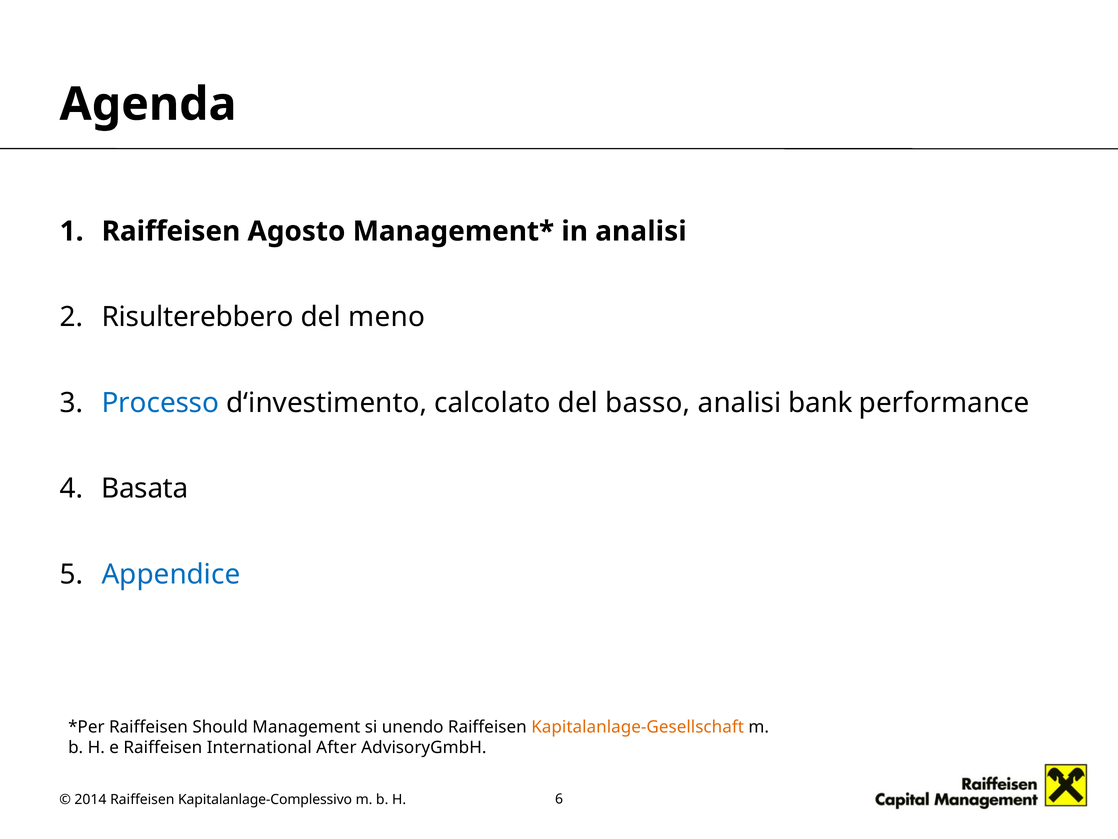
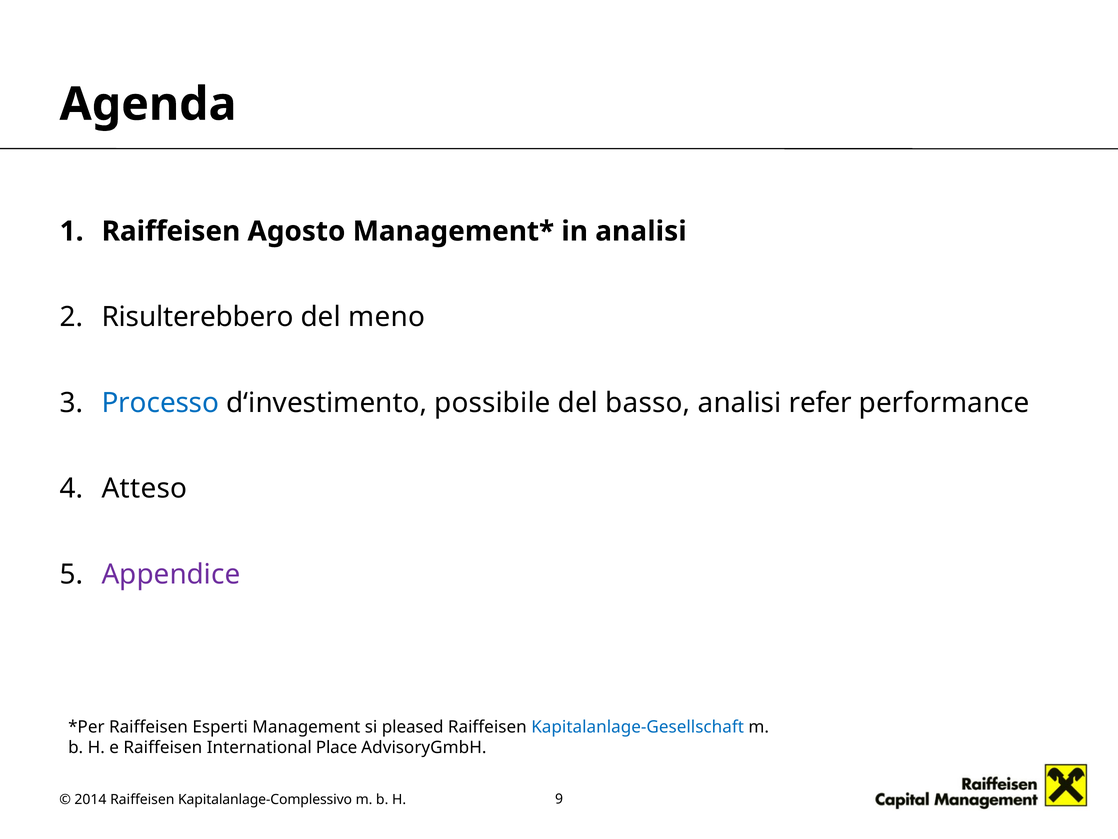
calcolato: calcolato -> possibile (492, 403)
bank: bank -> refer (820, 403)
Basata: Basata -> Atteso (145, 488)
Appendice colour: blue -> purple (171, 574)
Should: Should -> Esperti (220, 727)
unendo: unendo -> pleased (413, 727)
Kapitalanlage-Gesellschaft colour: orange -> blue (638, 727)
After: After -> Place (337, 747)
6: 6 -> 9 (559, 798)
